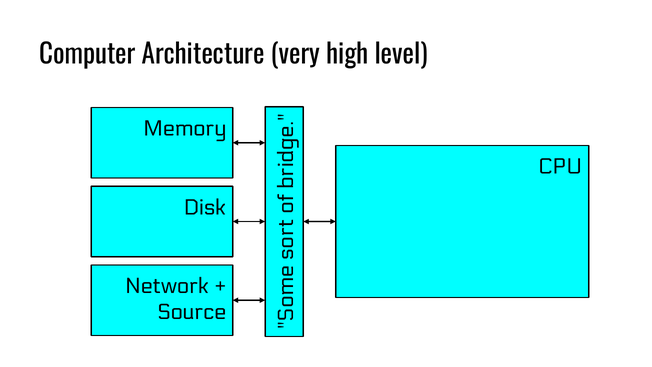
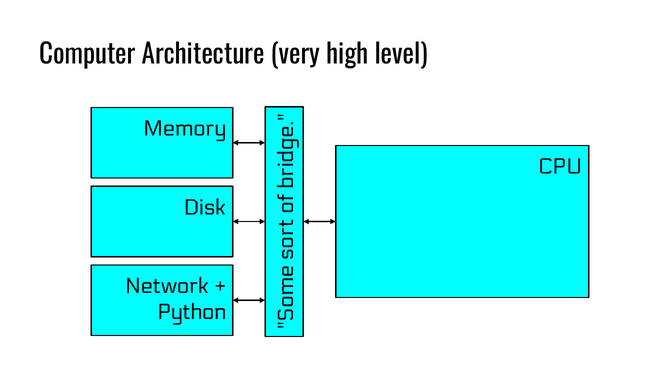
Source: Source -> Python (192, 312)
